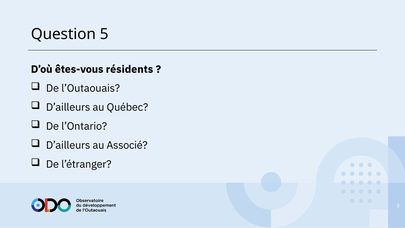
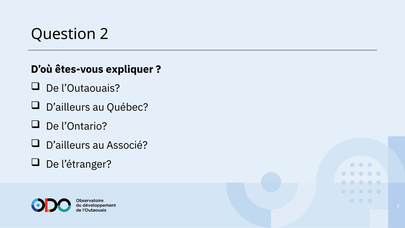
5: 5 -> 2 (104, 34)
résidents: résidents -> expliquer (130, 69)
